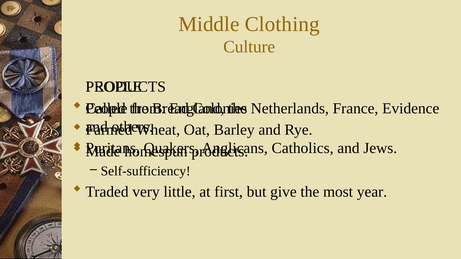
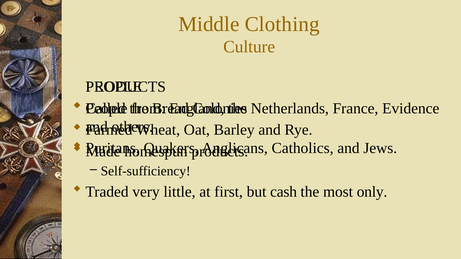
give: give -> cash (284, 192)
year: year -> only (372, 192)
